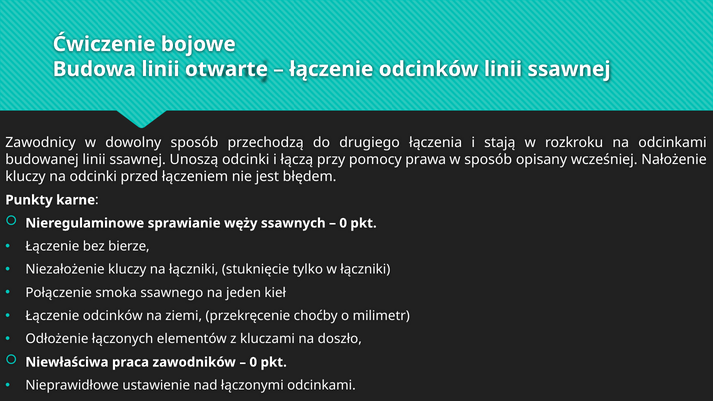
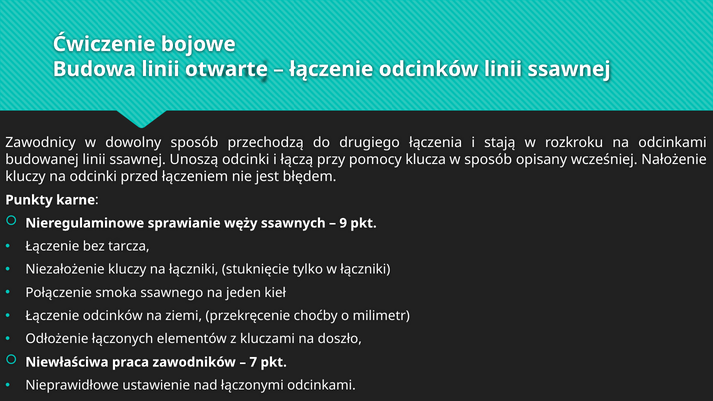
prawa: prawa -> klucza (426, 160)
0: 0 -> 9 (343, 223)
bierze: bierze -> tarcza (129, 246)
0: 0 -> 7 (253, 362)
